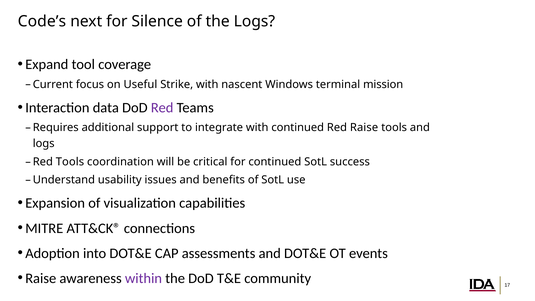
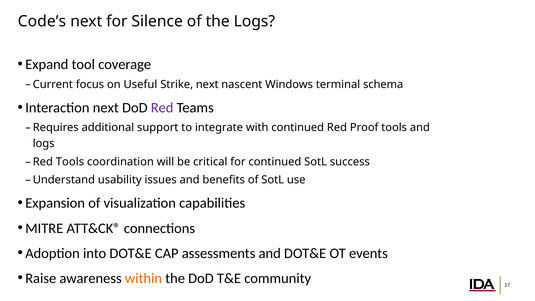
Strike with: with -> next (207, 84)
mission: mission -> schema (383, 84)
Interaction data: data -> next (106, 108)
Red Raise: Raise -> Proof (364, 128)
within colour: purple -> orange (144, 278)
